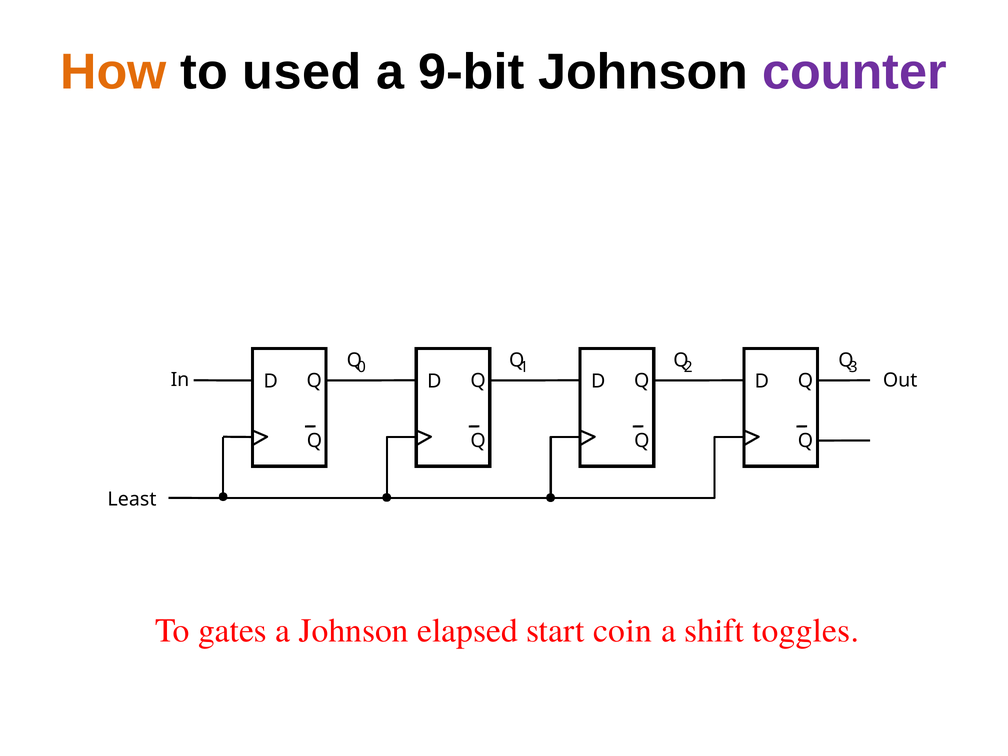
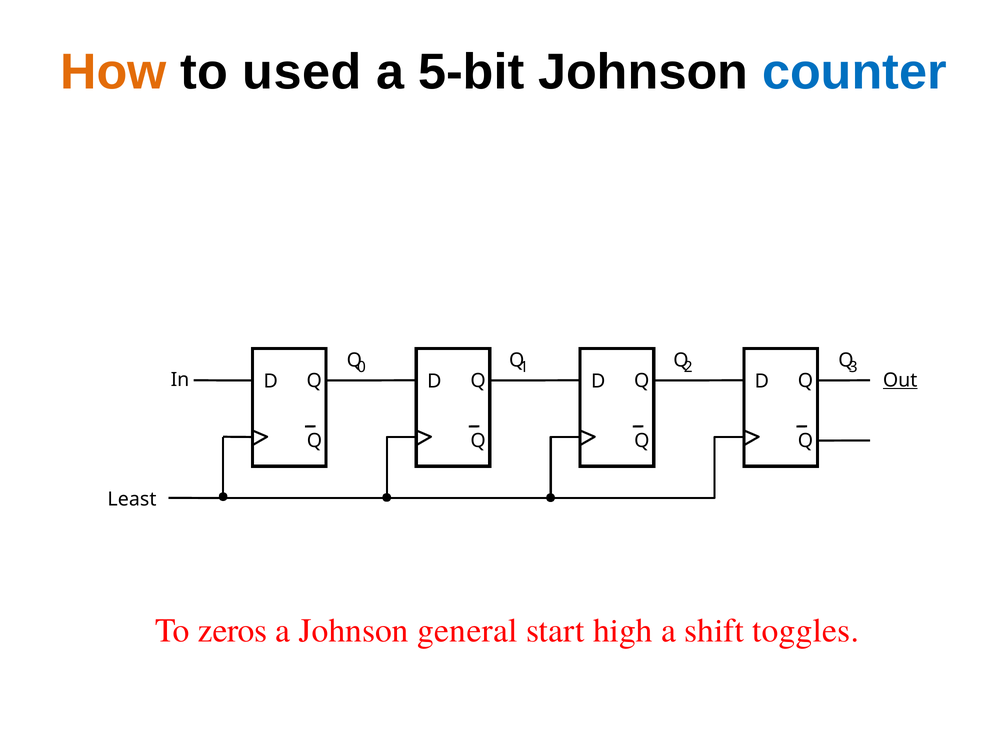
9-bit: 9-bit -> 5-bit (471, 72)
counter colour: purple -> blue (854, 72)
Out underline: none -> present (900, 380)
gates: gates -> zeros (233, 630)
elapsed: elapsed -> general (467, 630)
coin: coin -> high (623, 630)
